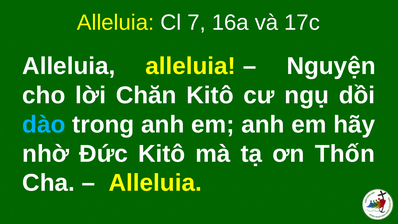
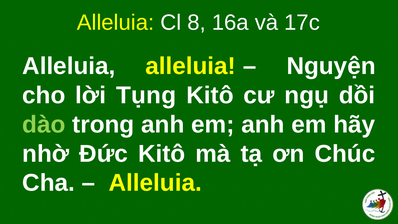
7: 7 -> 8 (196, 23)
Chăn: Chăn -> Tụng (146, 95)
dào colour: light blue -> light green (44, 124)
Thốn: Thốn -> Chúc (345, 154)
